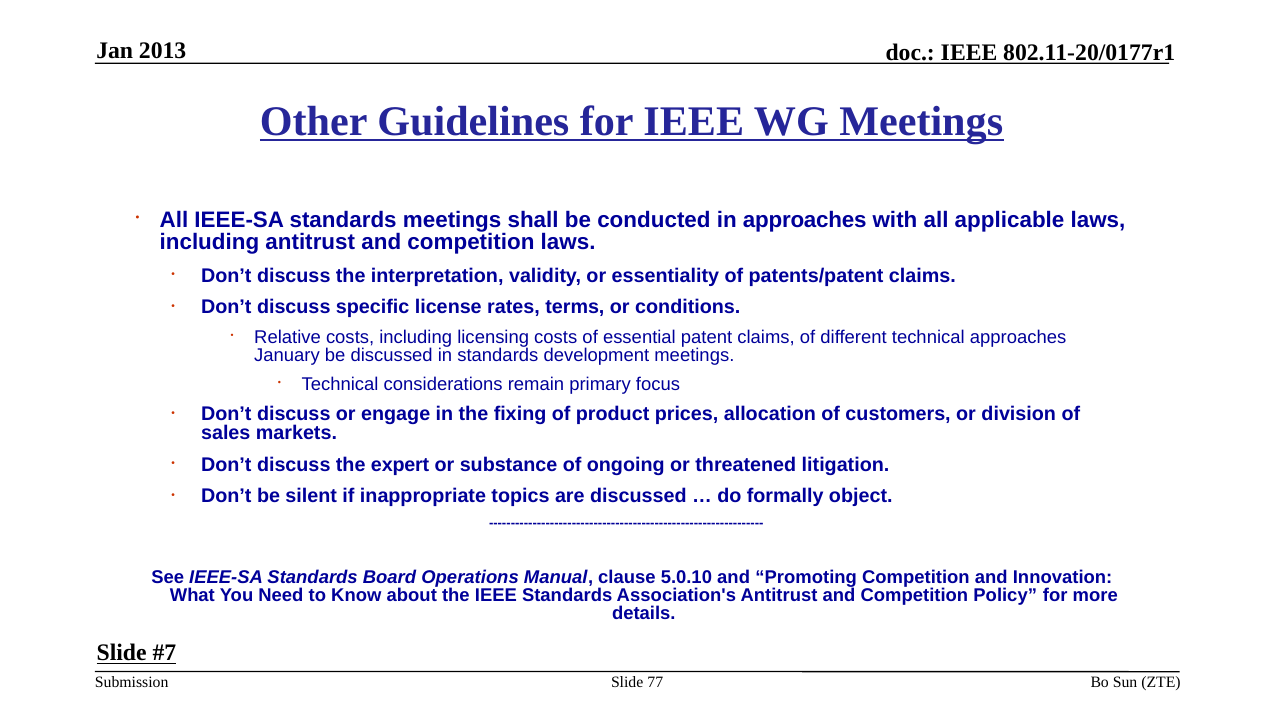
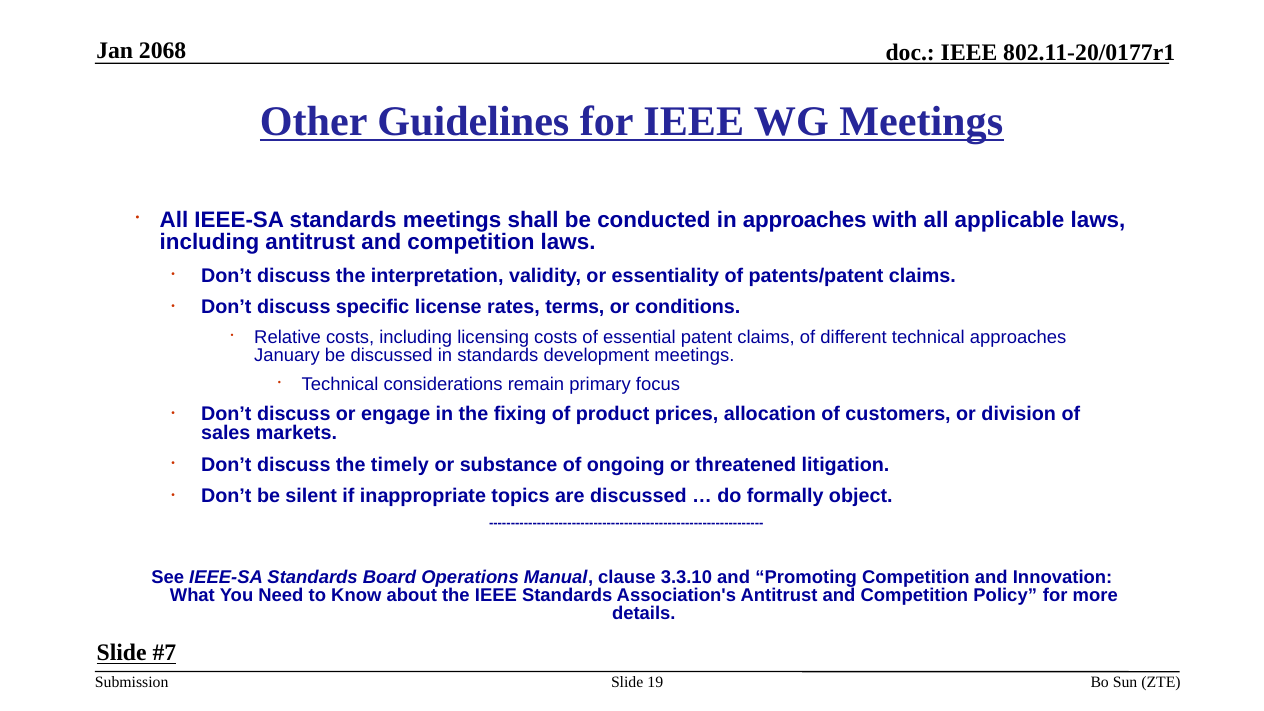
2013: 2013 -> 2068 (163, 50)
expert: expert -> timely (400, 465)
5.0.10: 5.0.10 -> 3.3.10 (686, 578)
77: 77 -> 19 (655, 682)
